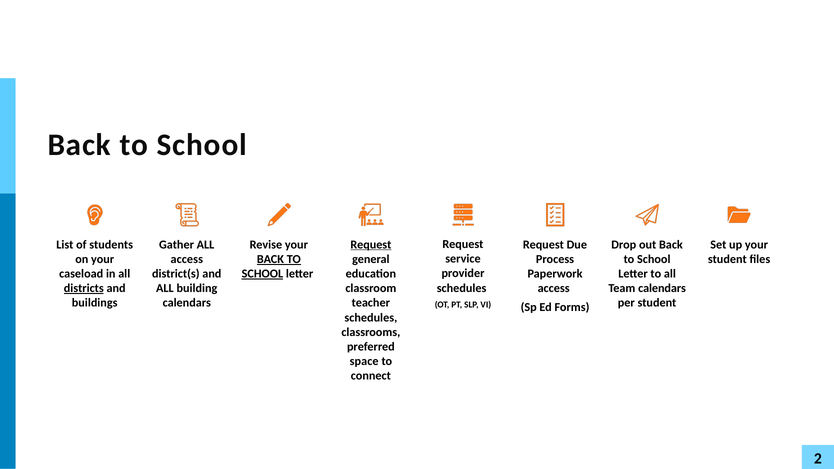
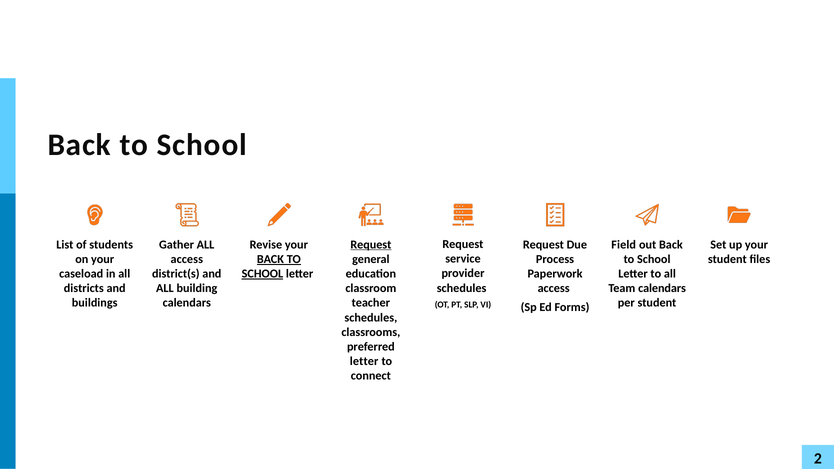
Drop: Drop -> Field (624, 245)
districts underline: present -> none (84, 288)
space: space -> letter (364, 361)
